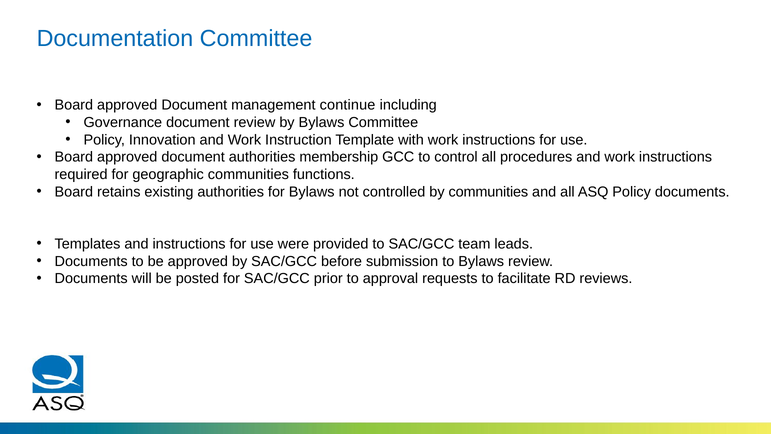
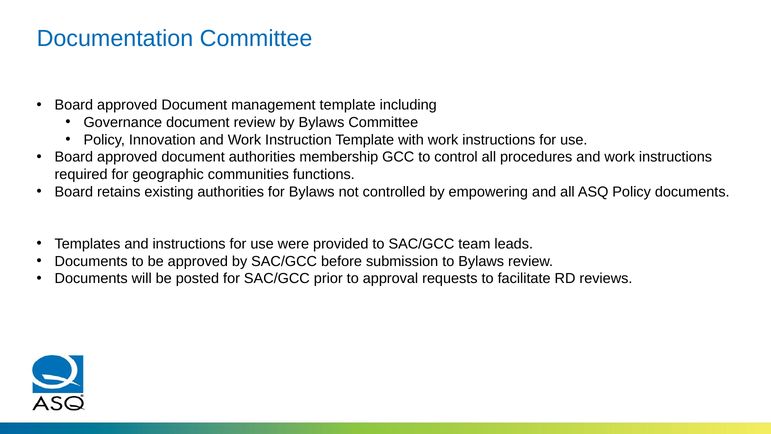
management continue: continue -> template (348, 105)
by communities: communities -> empowering (488, 192)
